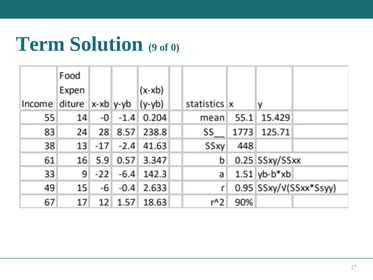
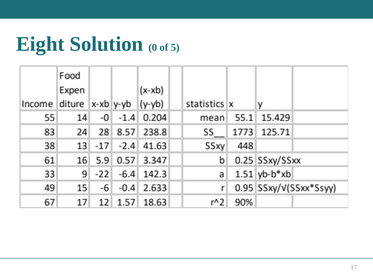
Term: Term -> Eight (40, 44)
9: 9 -> 0 (153, 47)
0: 0 -> 5 (175, 47)
